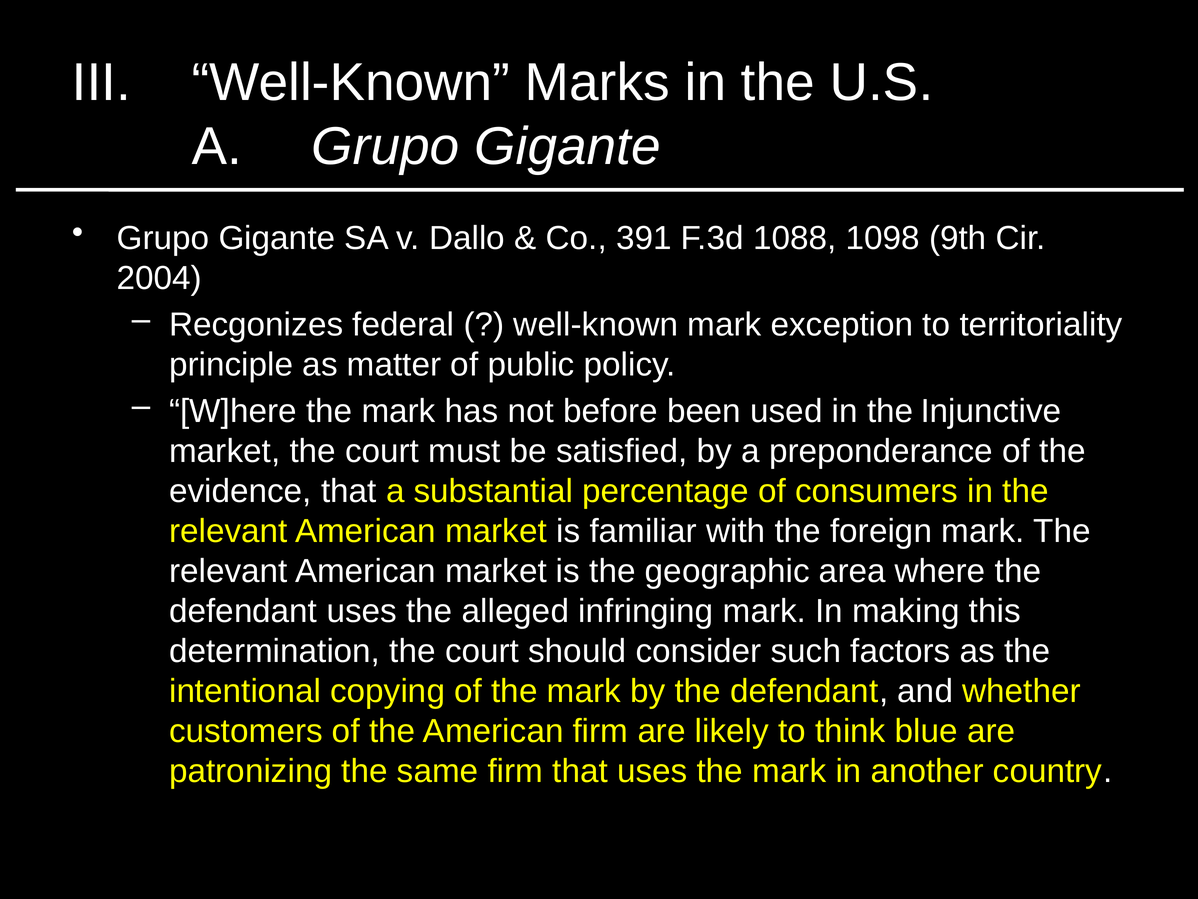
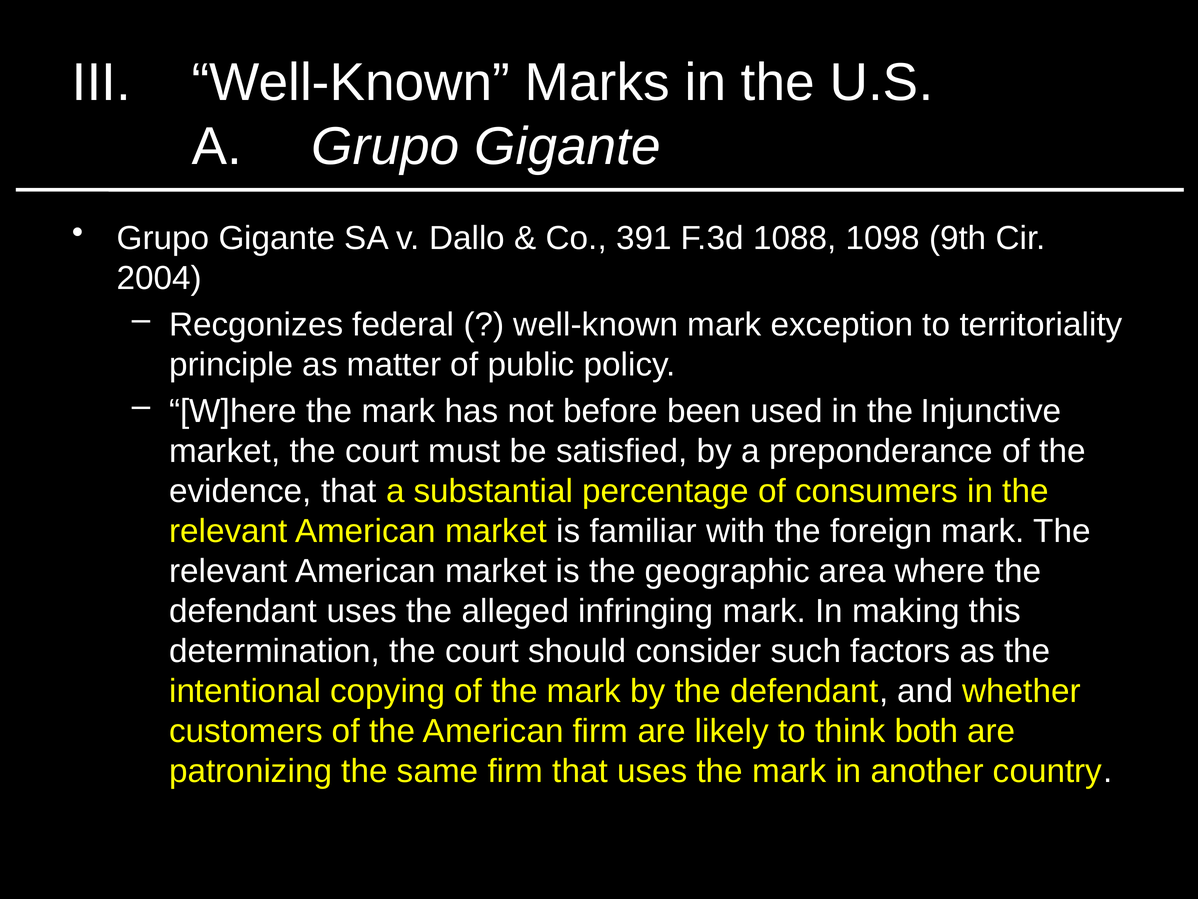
blue: blue -> both (926, 731)
